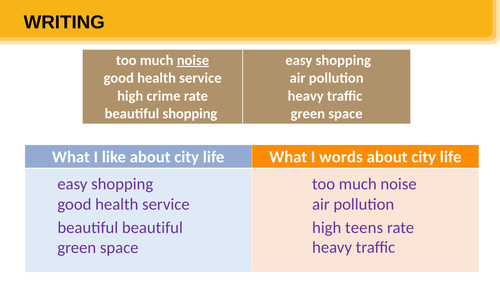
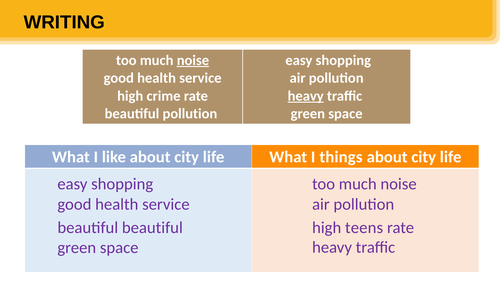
heavy underline: none -> present (306, 96)
beautiful shopping: shopping -> pollution (190, 114)
words: words -> things (341, 157)
